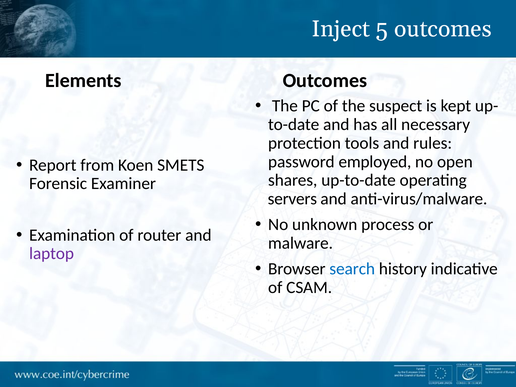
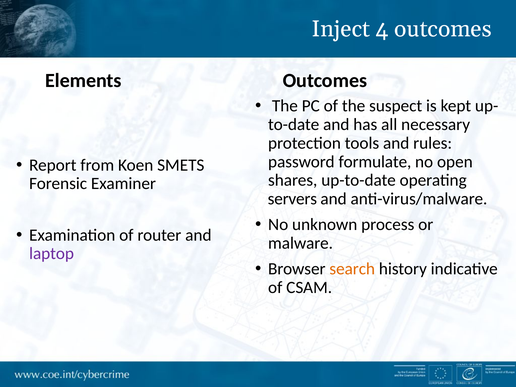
5: 5 -> 4 (382, 29)
employed: employed -> formulate (375, 162)
search colour: blue -> orange (352, 269)
